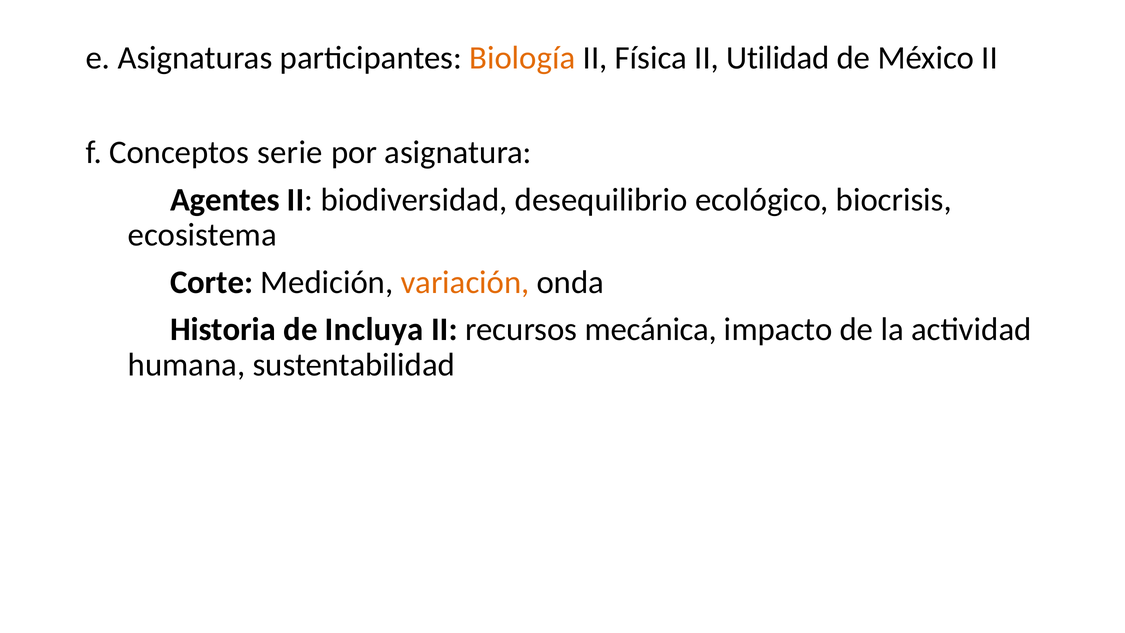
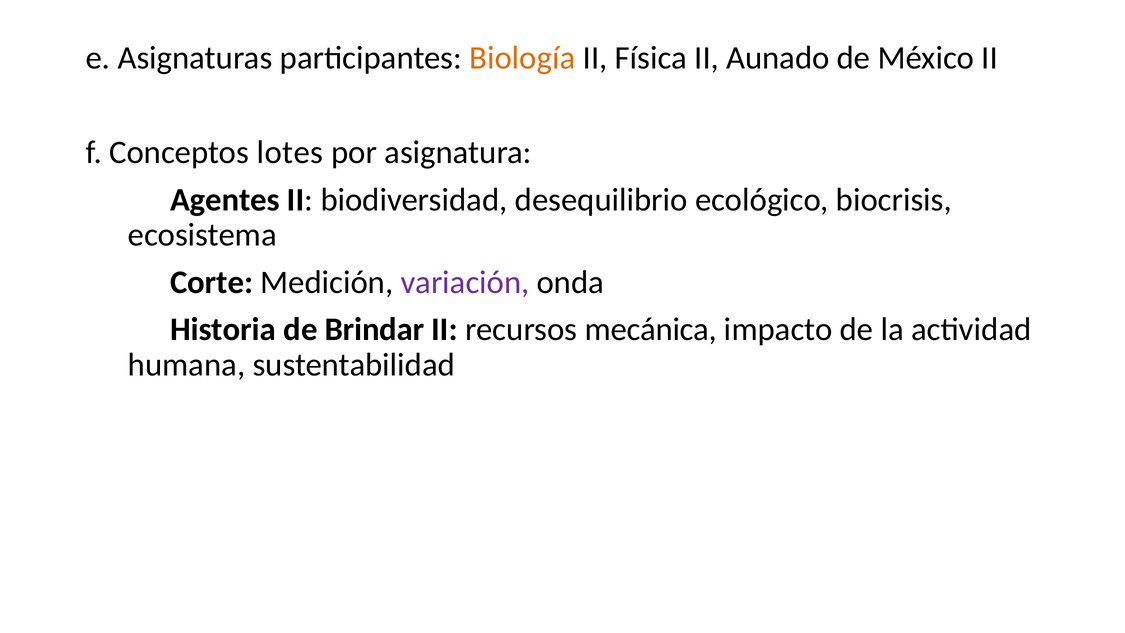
Utilidad: Utilidad -> Aunado (778, 58)
serie: serie -> lotes (290, 152)
variación colour: orange -> purple (465, 282)
Incluya: Incluya -> Brindar (375, 329)
